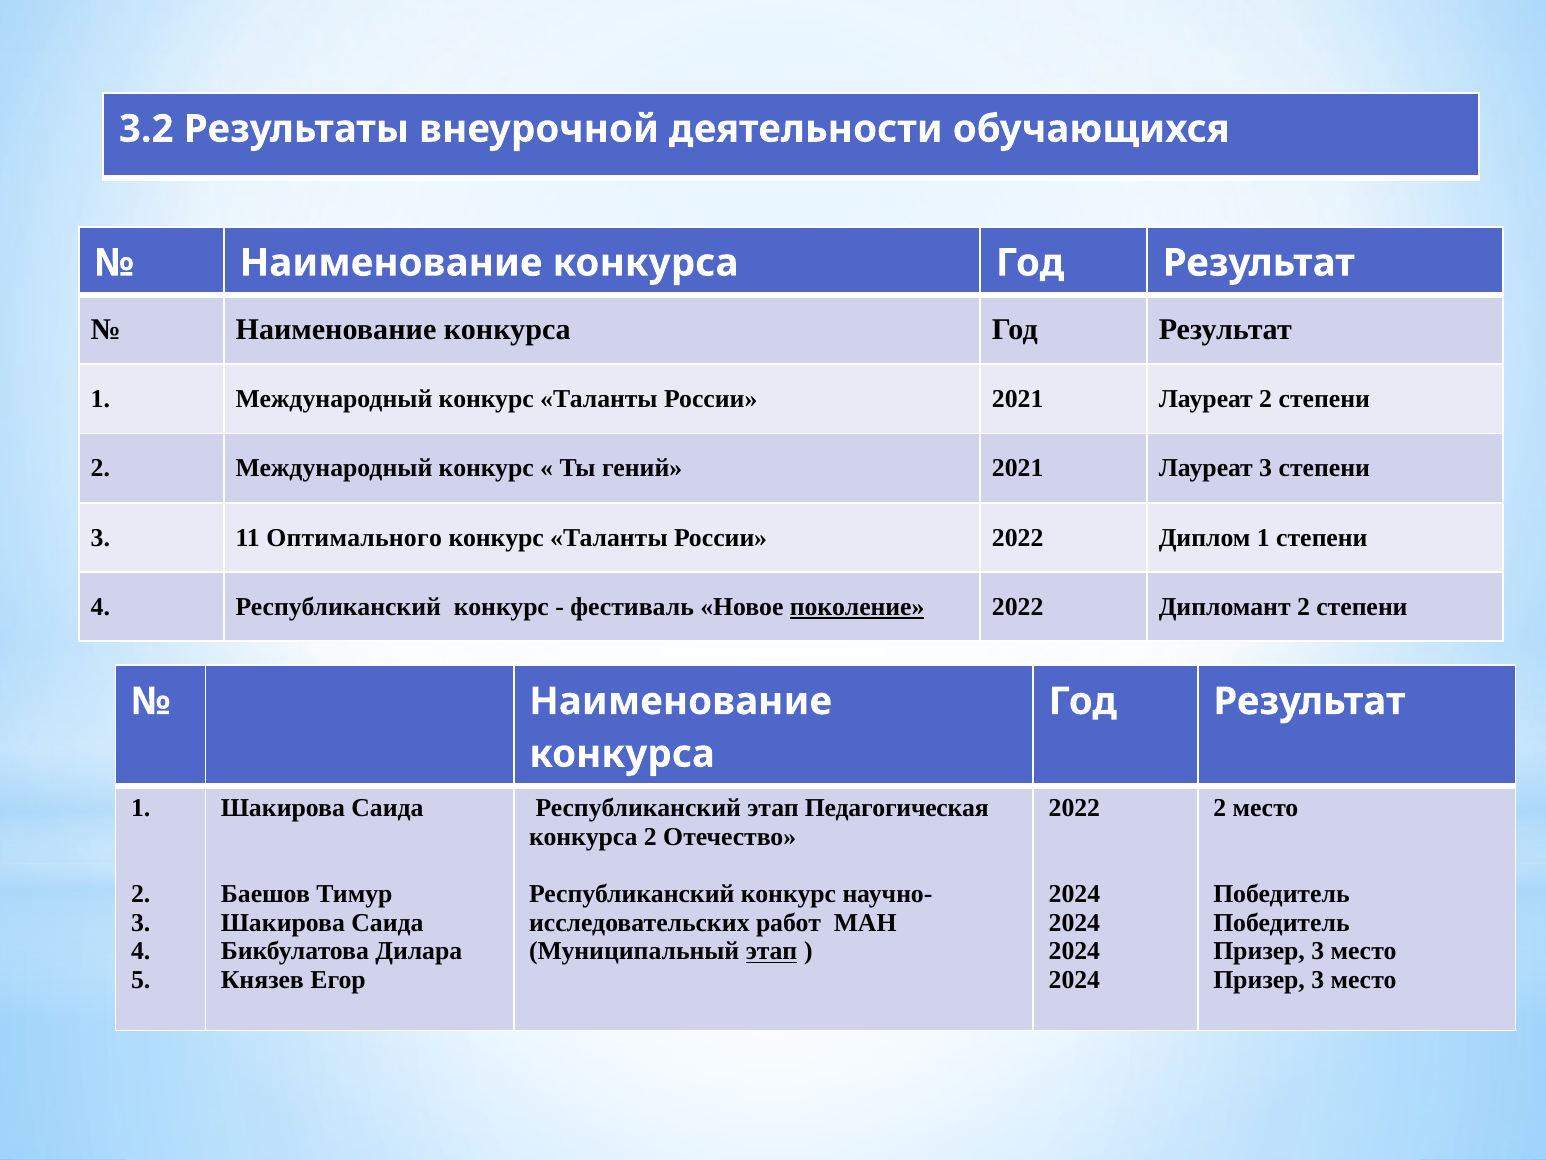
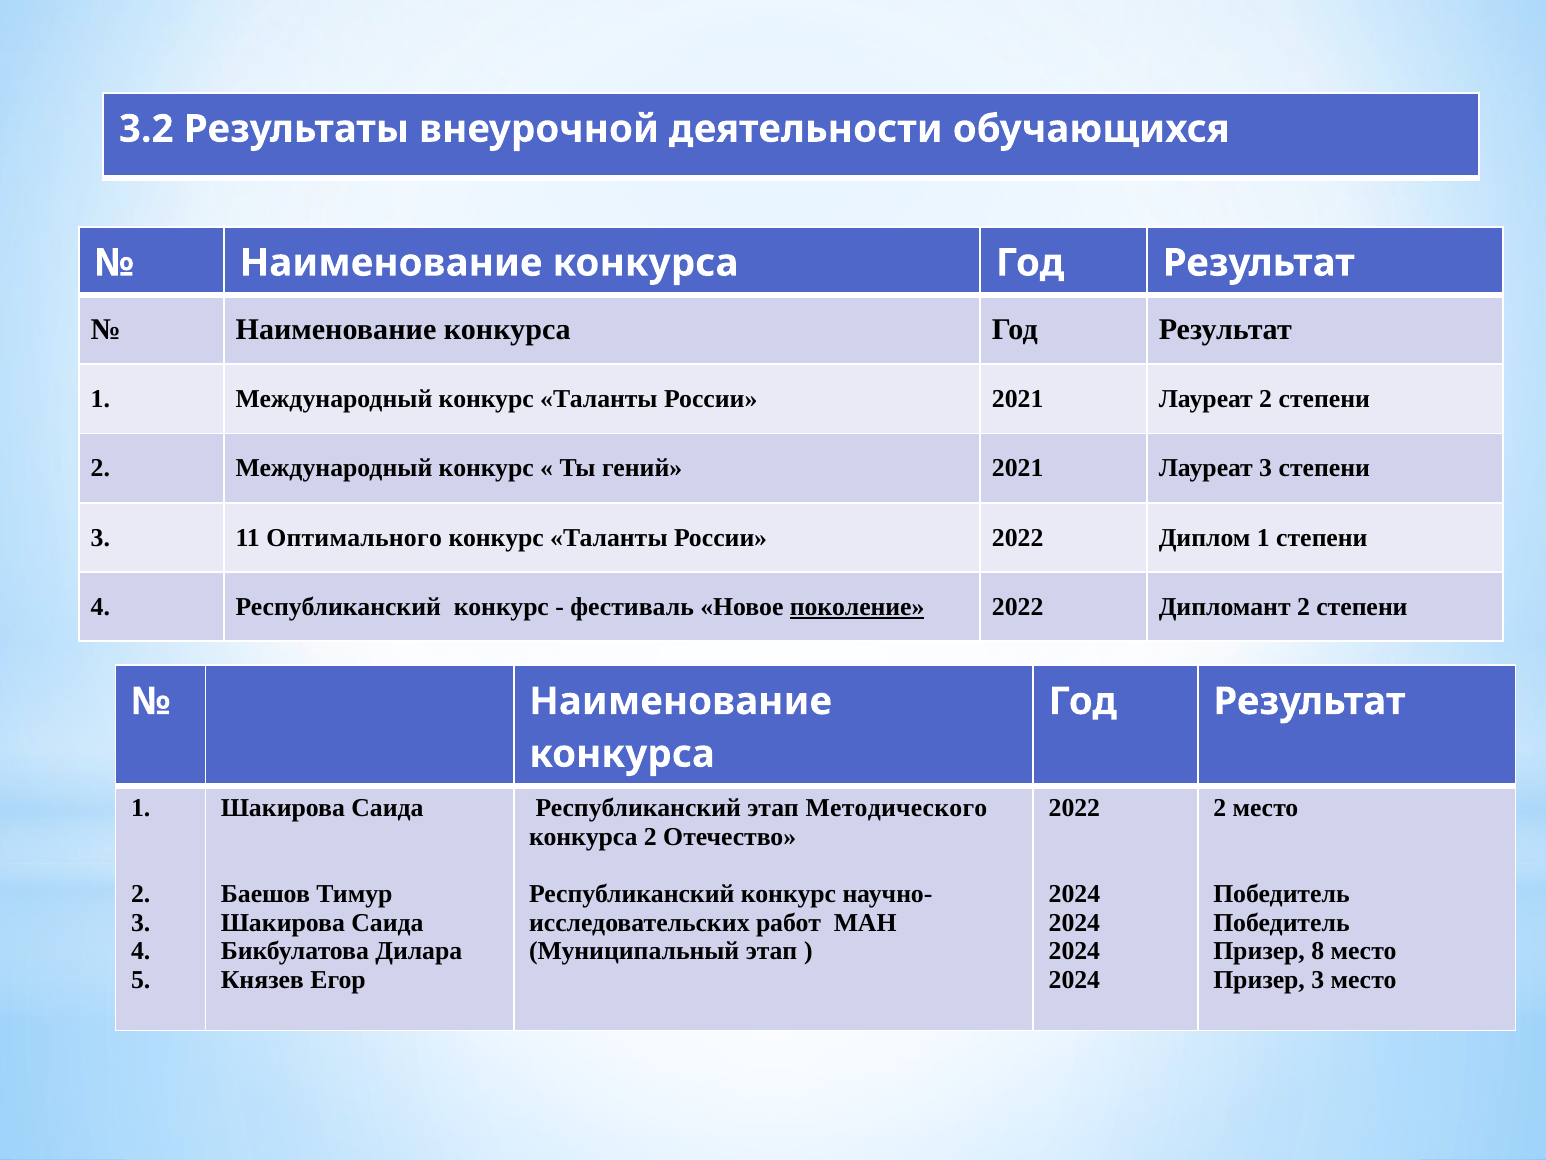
Педагогическая: Педагогическая -> Методического (896, 808)
этап underline: present -> none (772, 951)
3: 3 -> 8 (1318, 951)
